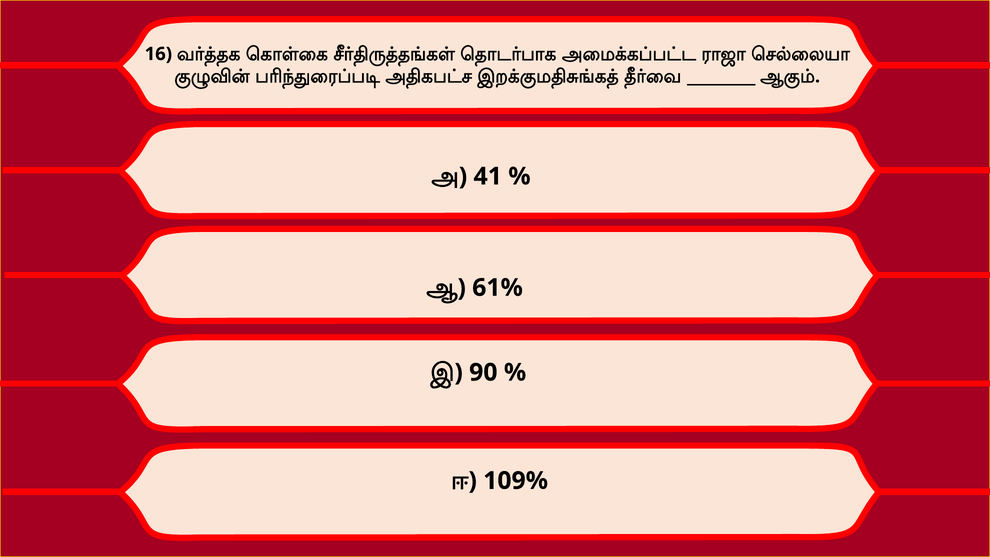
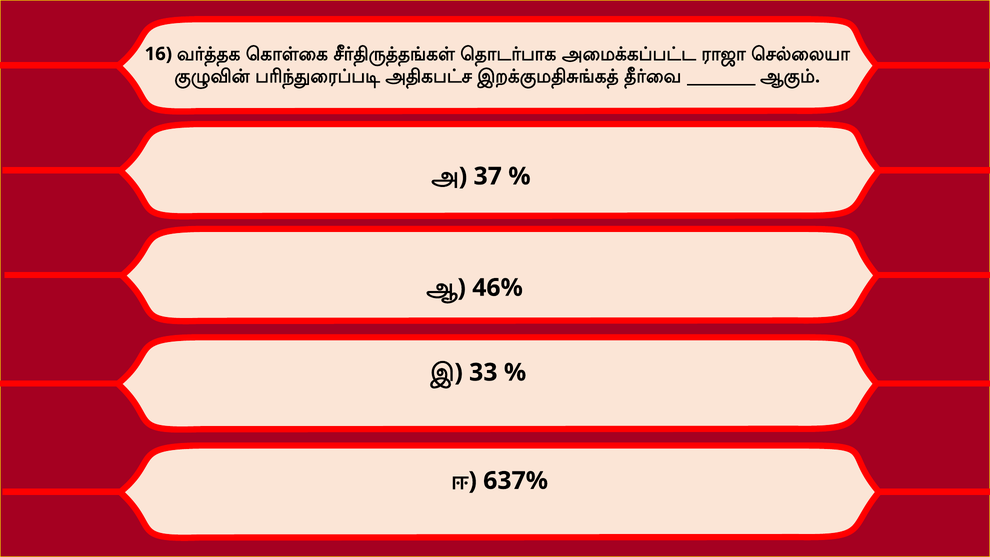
41: 41 -> 37 (488, 176)
61%: 61% -> 46% (498, 288)
90: 90 -> 33 (483, 372)
109%: 109% -> 637% (516, 481)
